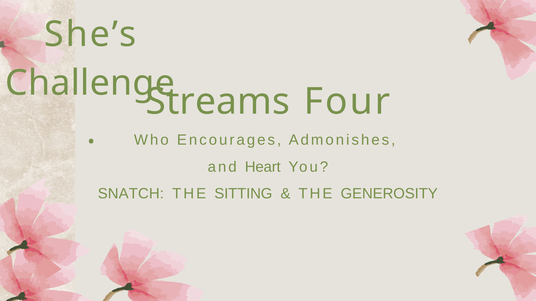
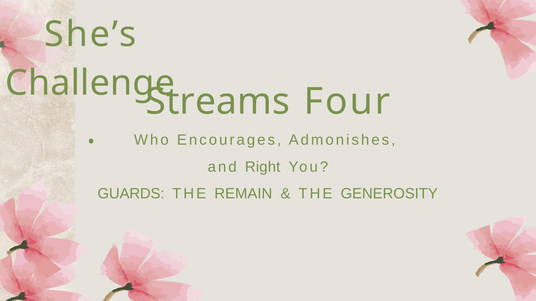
Heart: Heart -> Right (263, 167)
SNATCH: SNATCH -> GUARDS (131, 194)
SITTING: SITTING -> REMAIN (243, 194)
